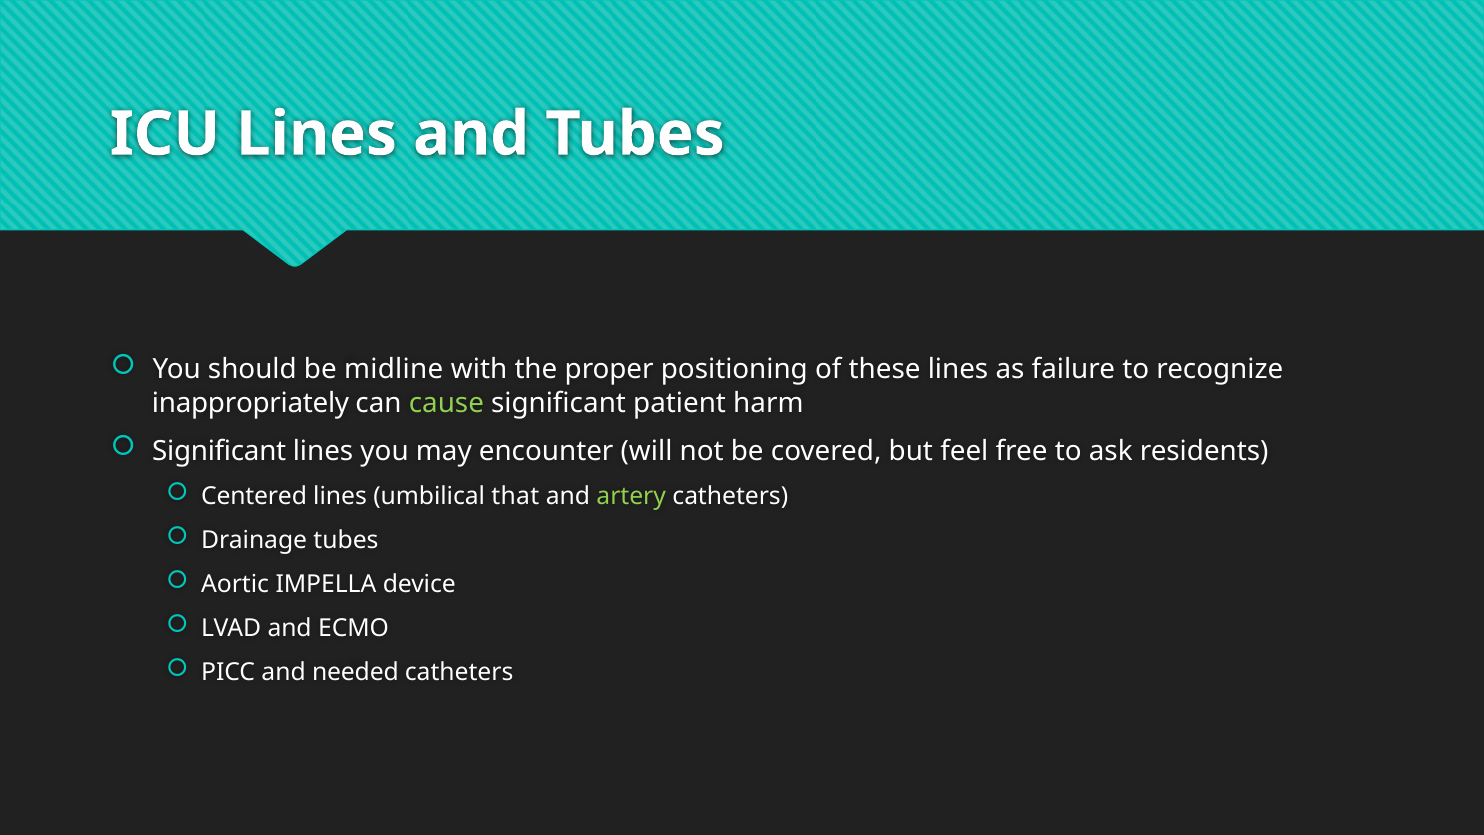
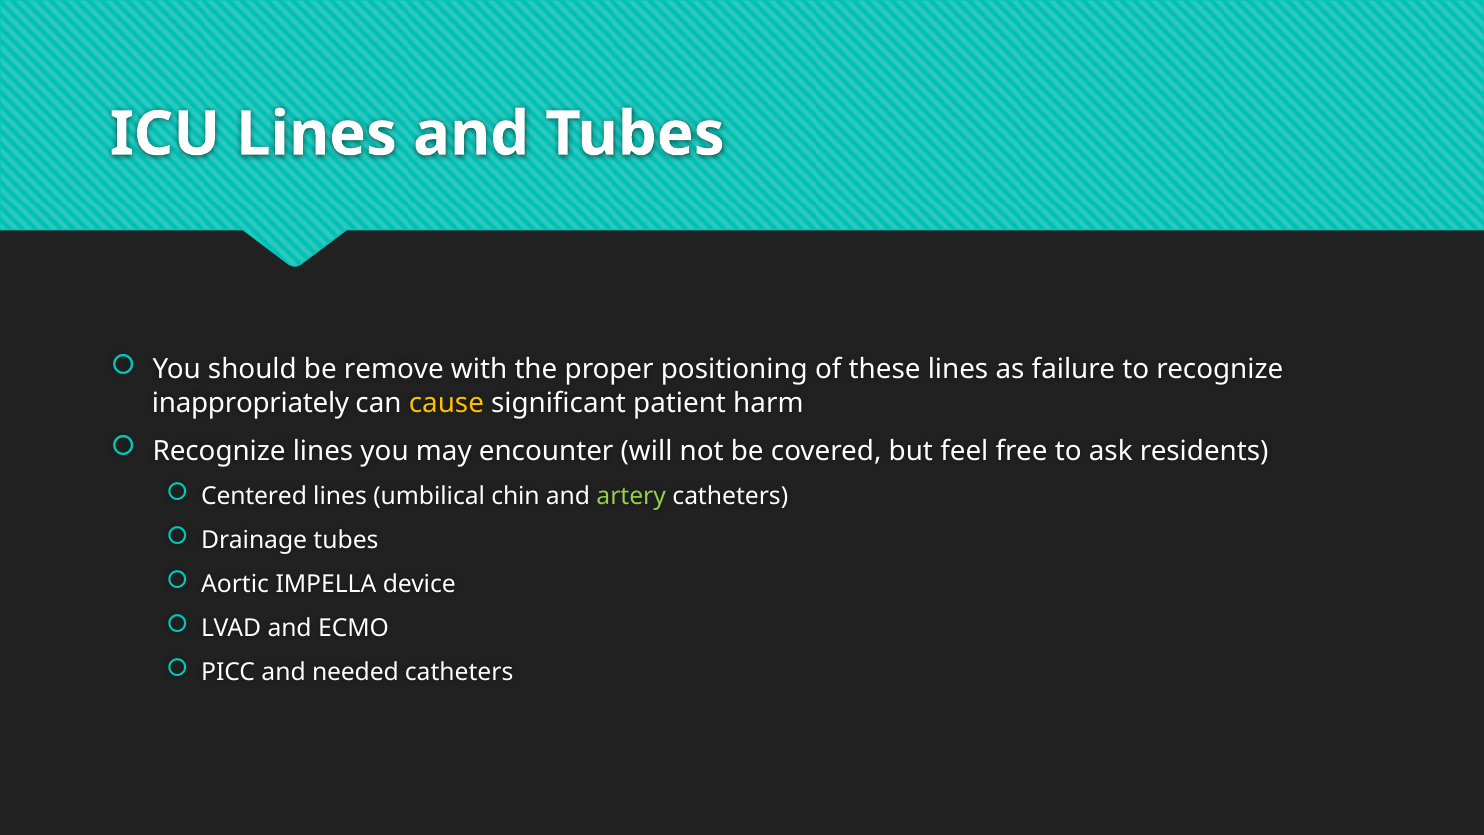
midline: midline -> remove (394, 369)
cause colour: light green -> yellow (446, 403)
Significant: Significant -> Recognize (219, 451)
that: that -> chin (516, 497)
